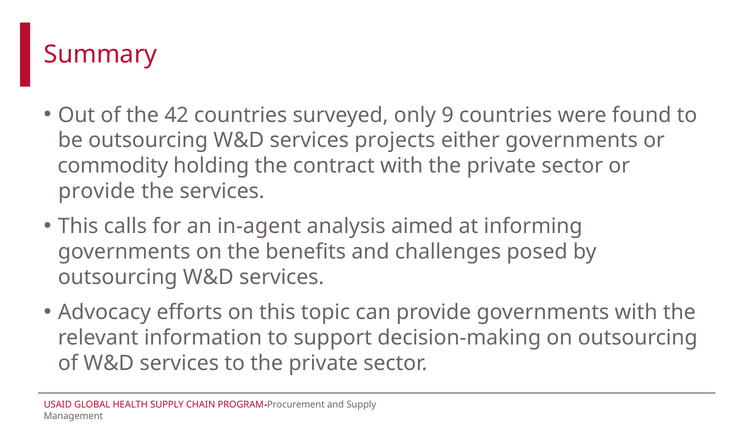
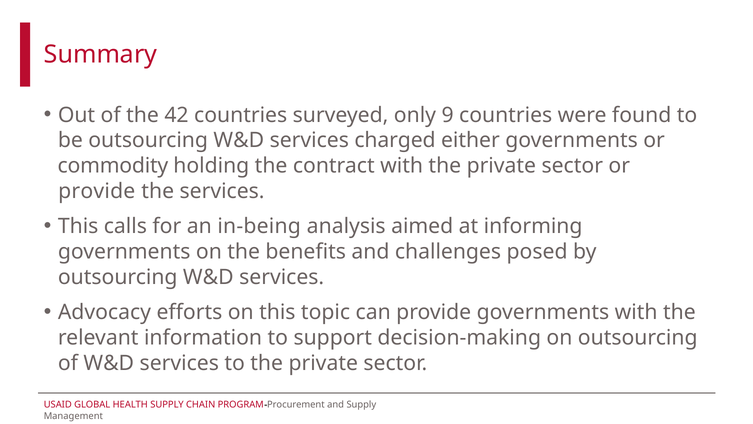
projects: projects -> charged (395, 140)
in-agent: in-agent -> in-being (259, 226)
